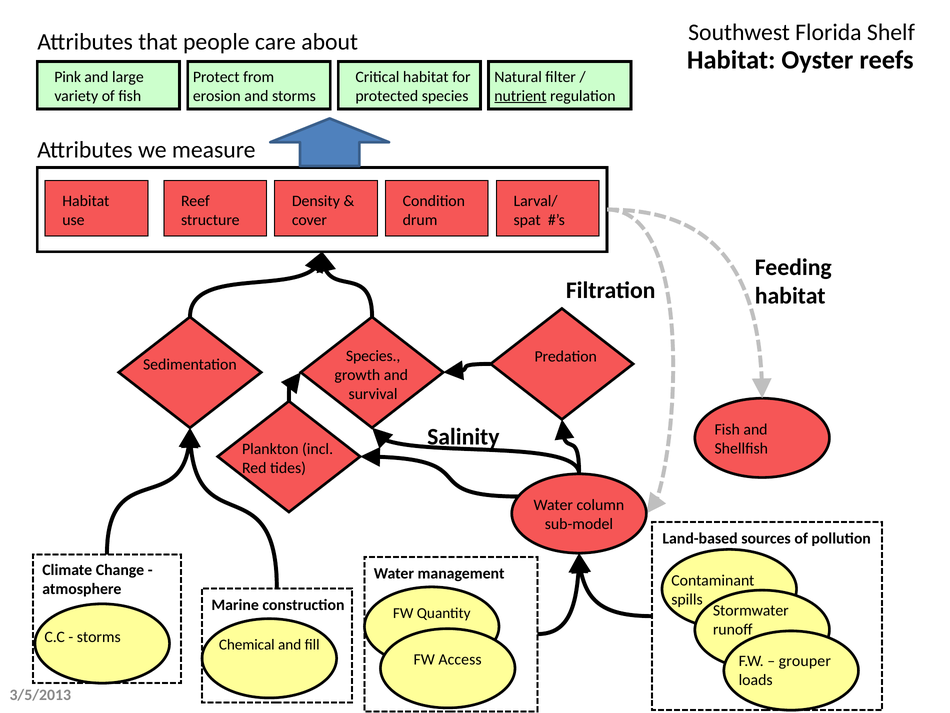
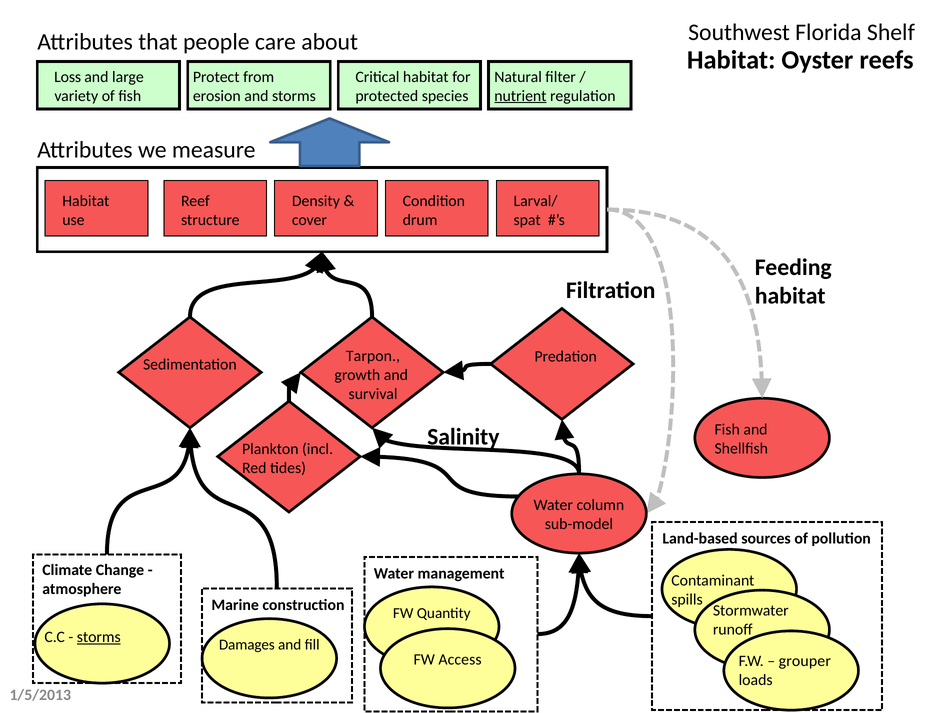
Pink: Pink -> Loss (68, 77)
Species: Species -> Tarpon (373, 356)
storms underline: none -> present (99, 637)
Chemical: Chemical -> Damages (247, 644)
3/5/2013: 3/5/2013 -> 1/5/2013 (40, 695)
